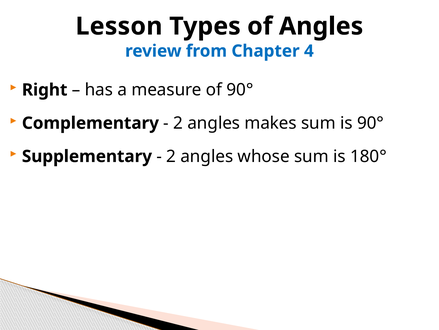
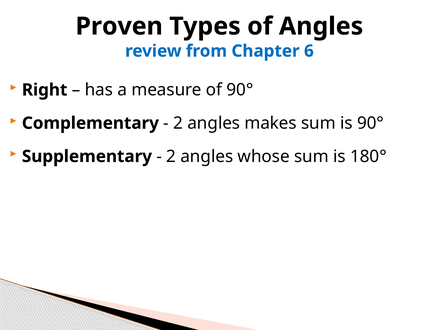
Lesson: Lesson -> Proven (119, 26)
4: 4 -> 6 (309, 51)
